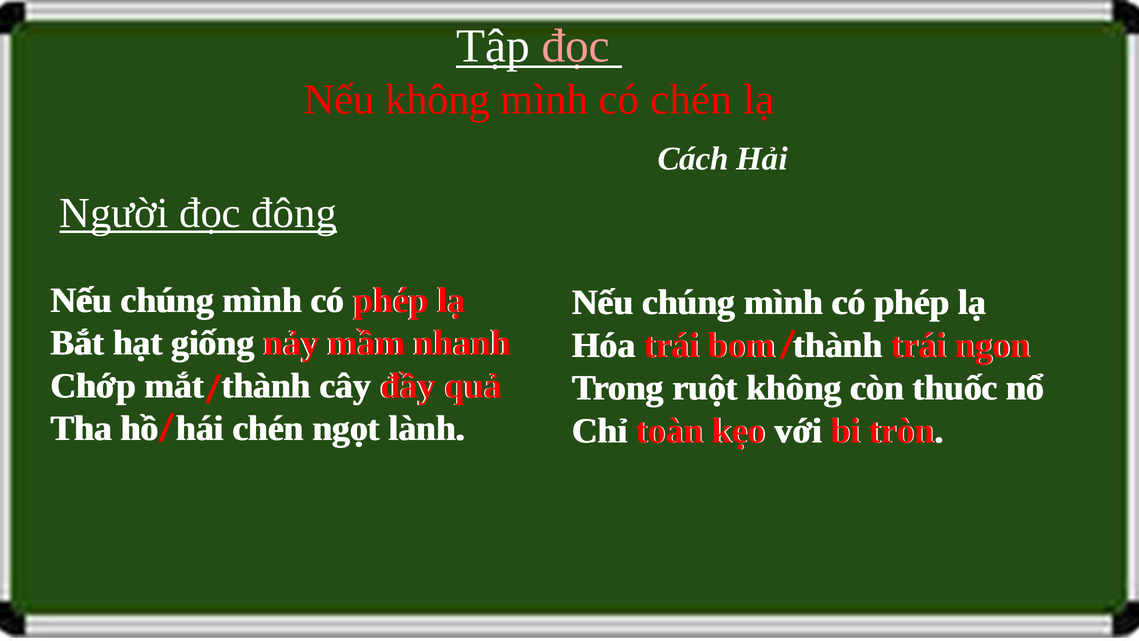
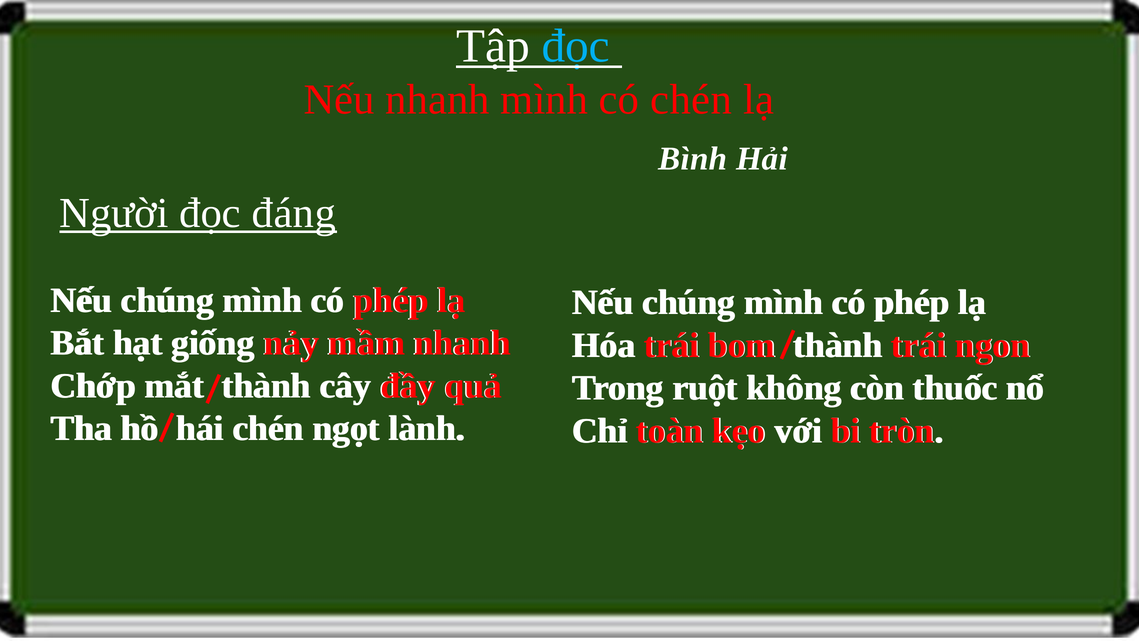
đọc colour: pink -> light blue (576, 46)
Nếu không: không -> nhanh (438, 100)
Cách: Cách -> Bình (693, 159)
đông: đông -> đáng (294, 213)
